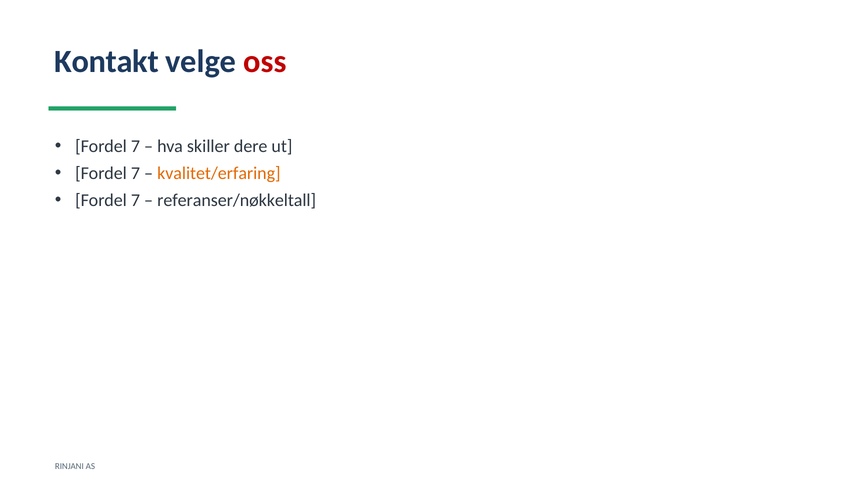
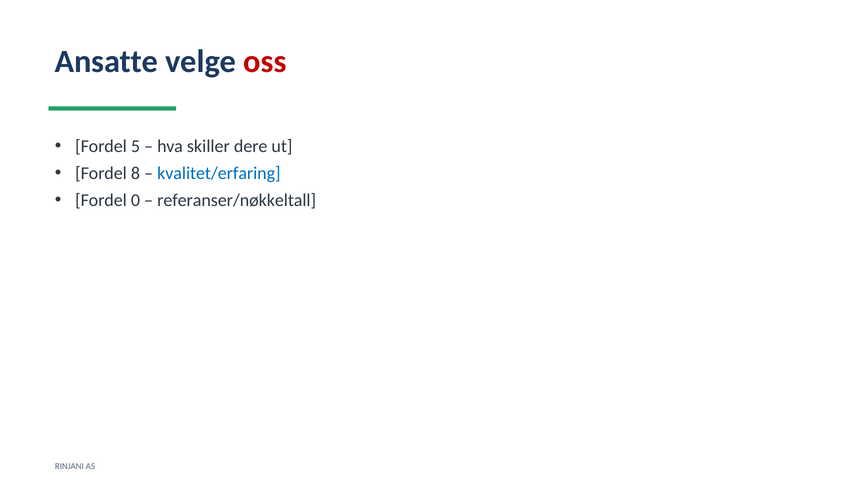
Kontakt: Kontakt -> Ansatte (107, 62)
7: 7 -> 5 (135, 146)
7: 7 -> 8 (135, 173)
kvalitet/erfaring colour: orange -> blue (219, 173)
7: 7 -> 0 (135, 200)
